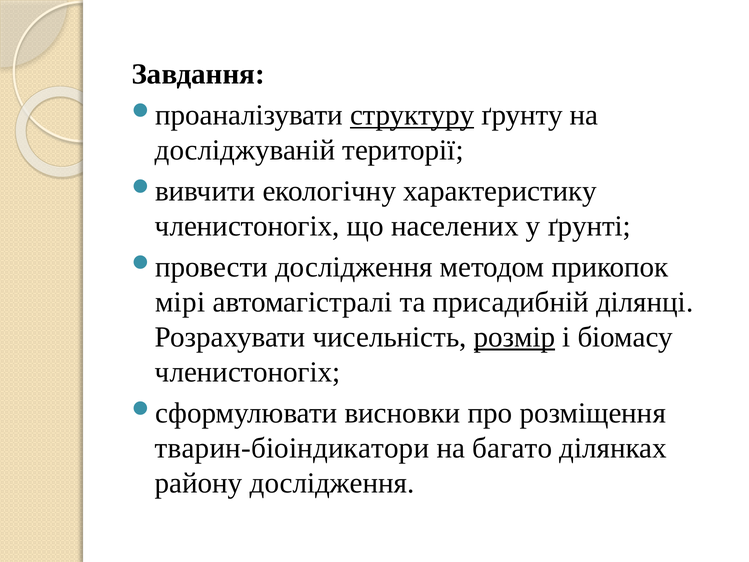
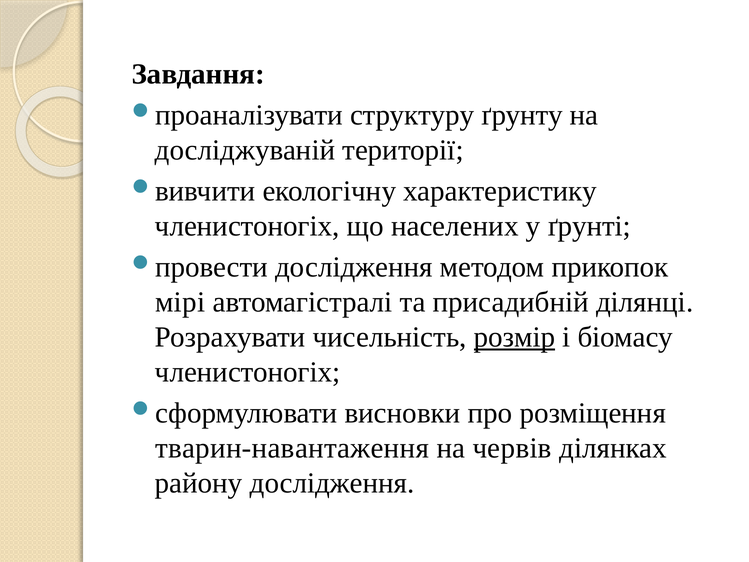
структуру underline: present -> none (412, 115)
тварин-біоіндикатори: тварин-біоіндикатори -> тварин-навантаження (292, 448)
багато: багато -> червів (512, 448)
